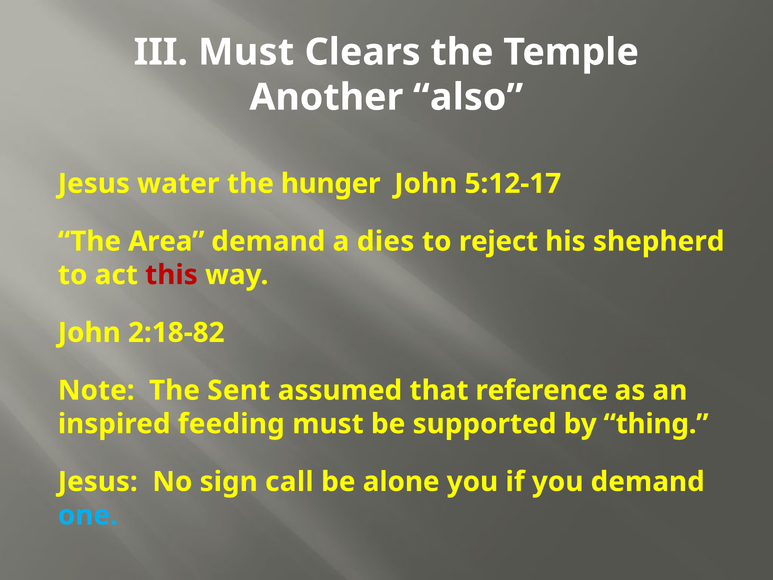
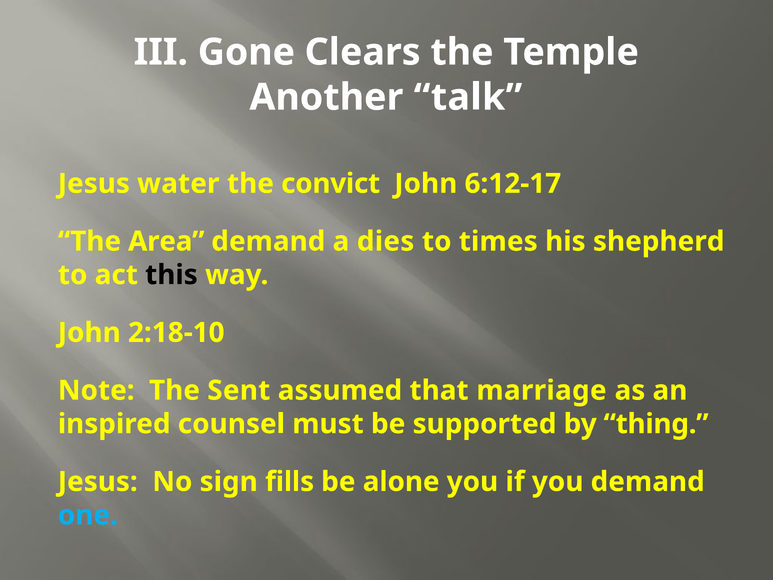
III Must: Must -> Gone (246, 52)
also: also -> talk (468, 97)
hunger: hunger -> convict (331, 184)
5:12-17: 5:12-17 -> 6:12-17 (513, 184)
reject: reject -> times (498, 241)
this colour: red -> black (171, 275)
2:18-82: 2:18-82 -> 2:18-10 (176, 333)
reference: reference -> marriage (542, 390)
feeding: feeding -> counsel (231, 424)
call: call -> fills (290, 482)
